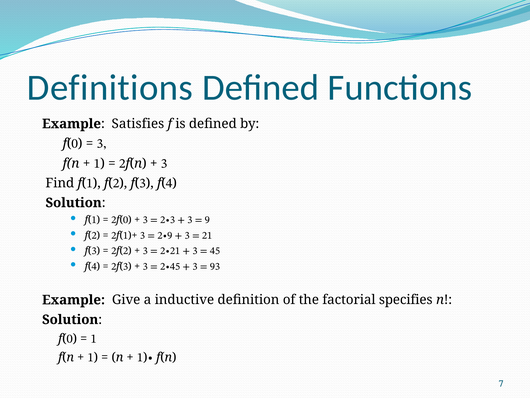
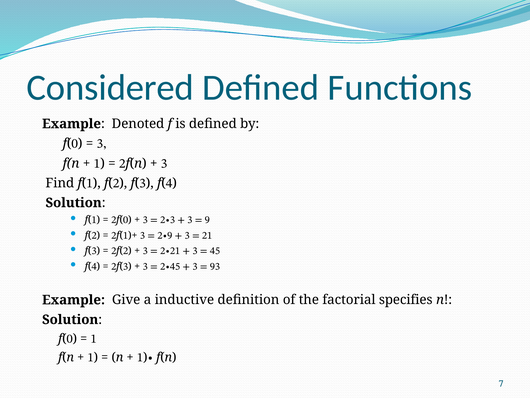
Definitions: Definitions -> Considered (110, 88)
Satisfies: Satisfies -> Denoted (138, 124)
